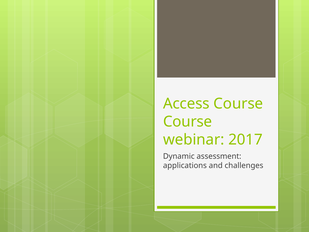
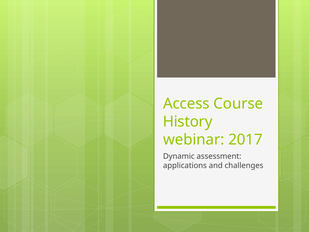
Course: Course -> History (188, 122)
